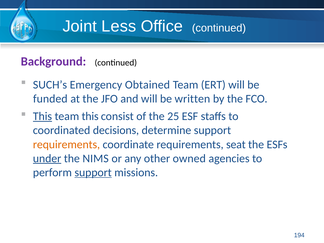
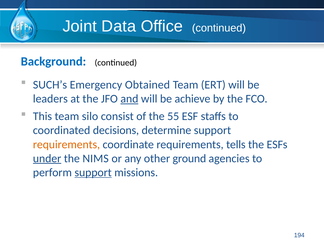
Less: Less -> Data (119, 26)
Background colour: purple -> blue (53, 61)
funded: funded -> leaders (50, 99)
and underline: none -> present (129, 99)
written: written -> achieve (192, 99)
This underline: present -> none (42, 116)
team this: this -> silo (90, 116)
25: 25 -> 55 (173, 116)
seat: seat -> tells (236, 144)
owned: owned -> ground (189, 158)
